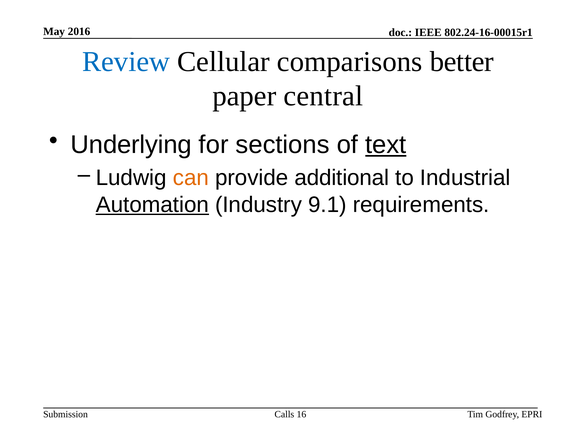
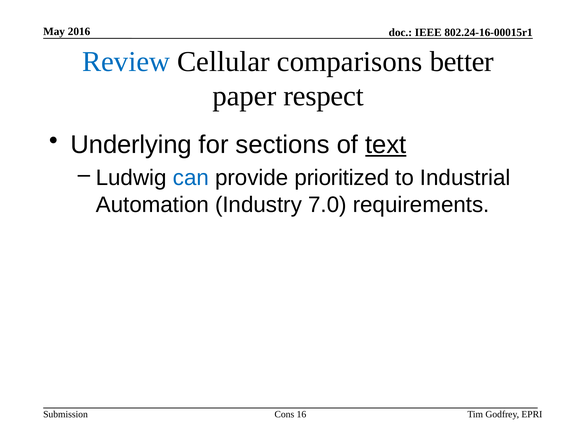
central: central -> respect (324, 96)
can colour: orange -> blue (191, 178)
additional: additional -> prioritized (342, 178)
Automation underline: present -> none (152, 205)
9.1: 9.1 -> 7.0 (327, 205)
Calls: Calls -> Cons (284, 414)
